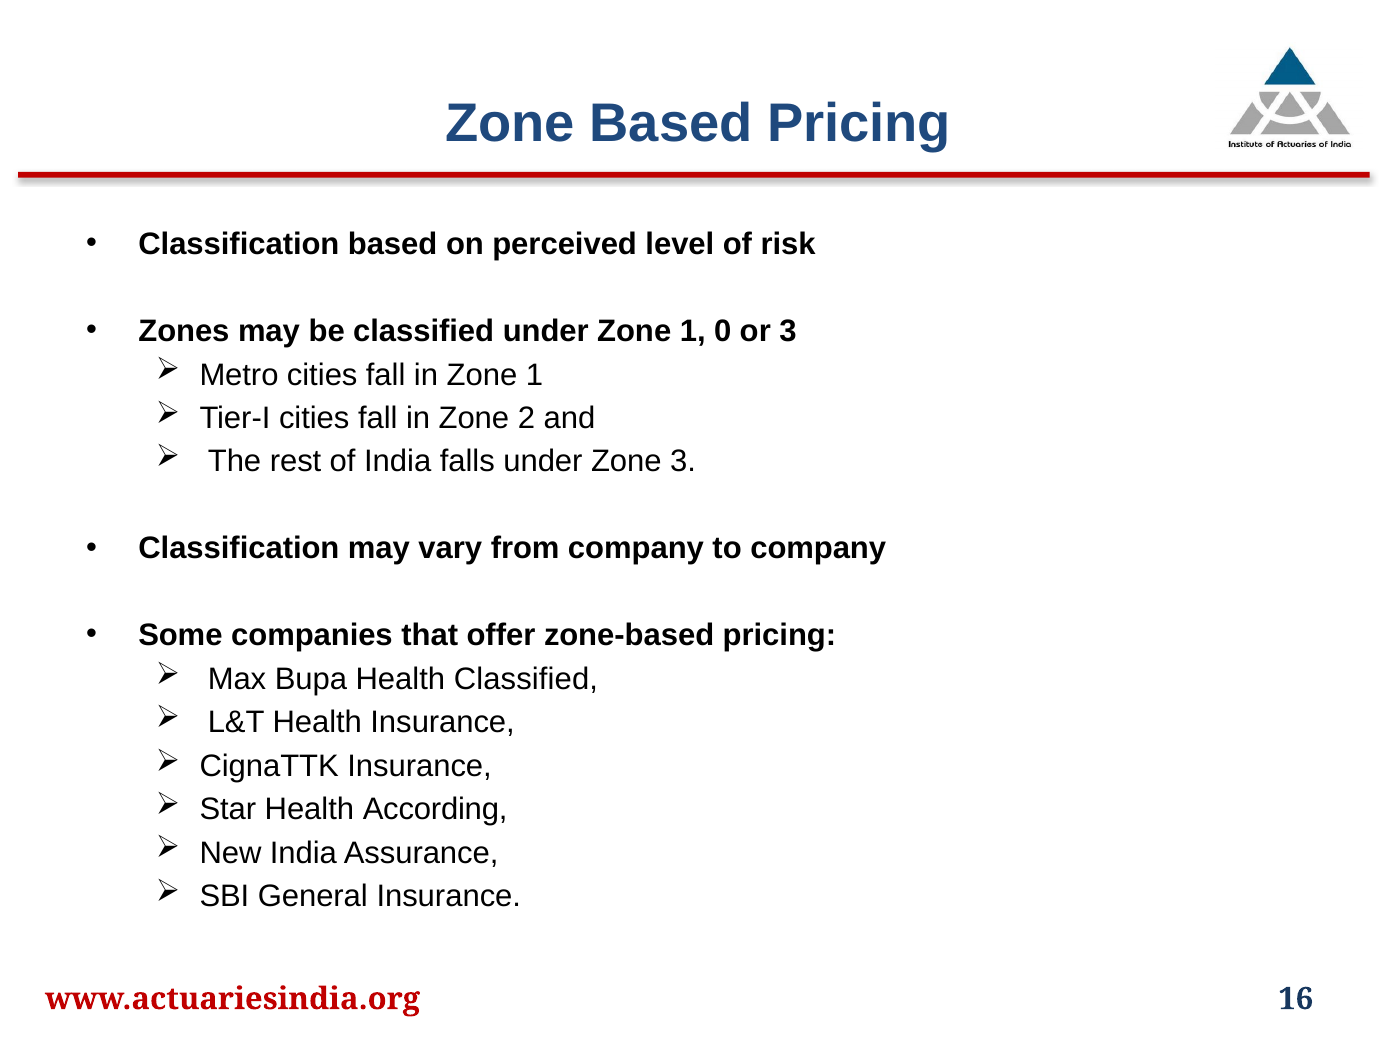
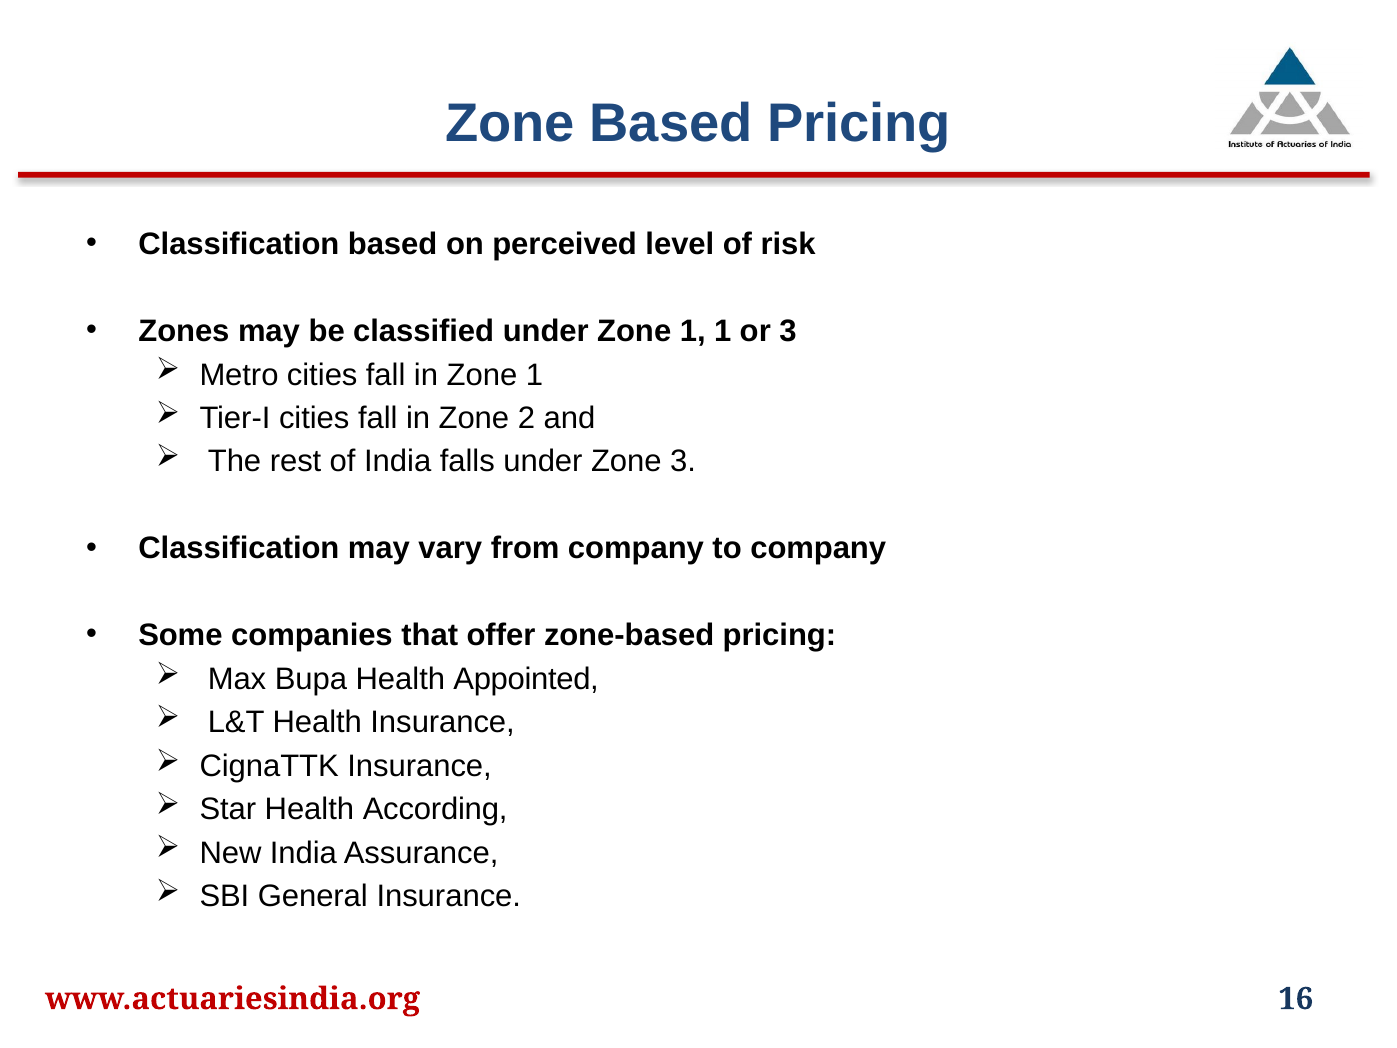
1 0: 0 -> 1 (723, 331)
Health Classified: Classified -> Appointed (526, 679)
